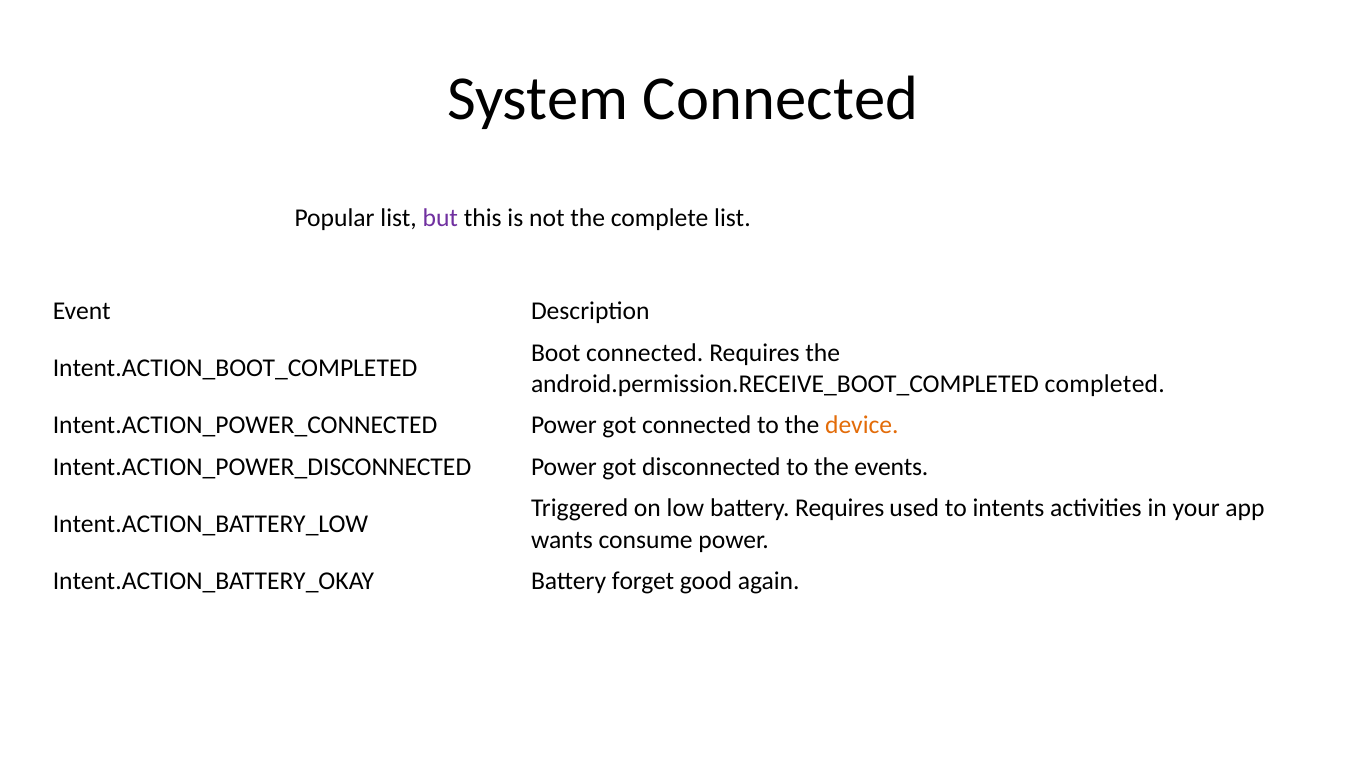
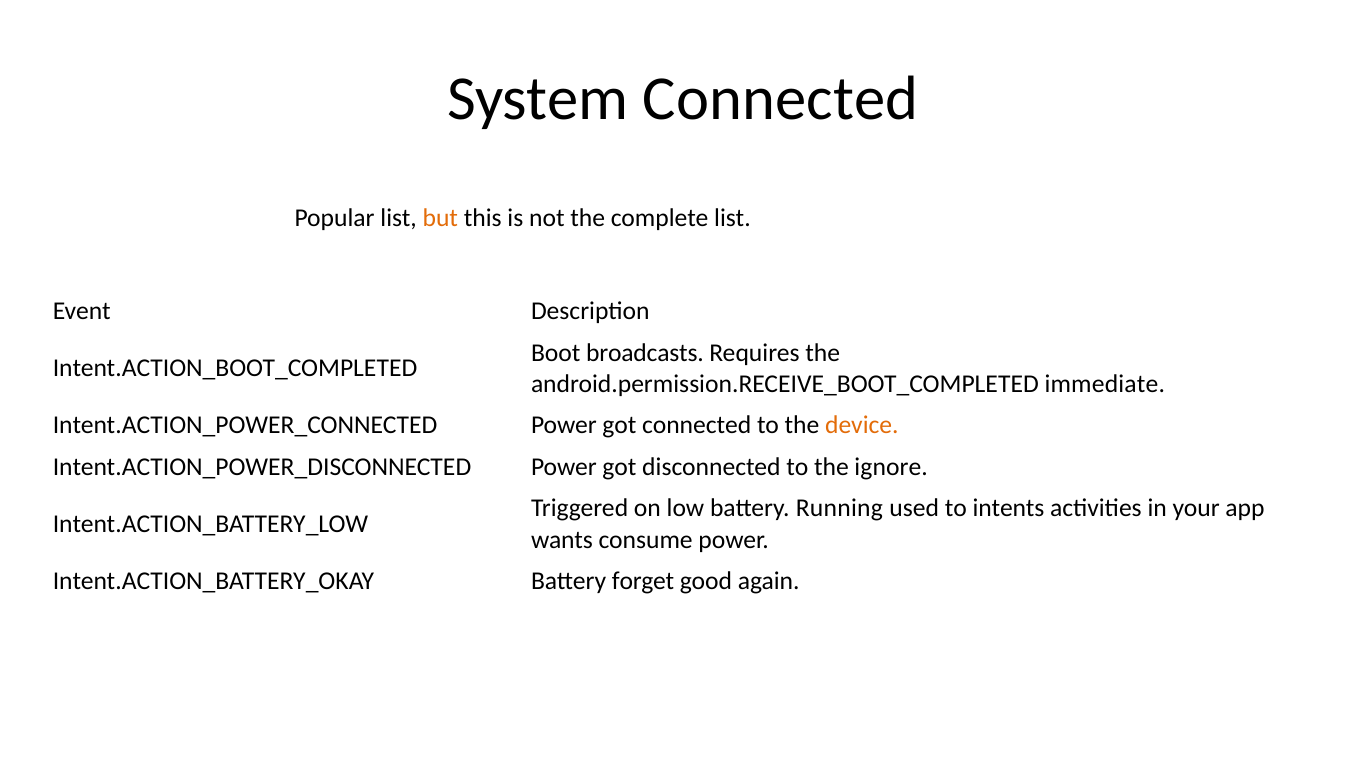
but colour: purple -> orange (440, 219)
Boot connected: connected -> broadcasts (645, 353)
completed: completed -> immediate (1105, 384)
events: events -> ignore (891, 467)
battery Requires: Requires -> Running (839, 509)
